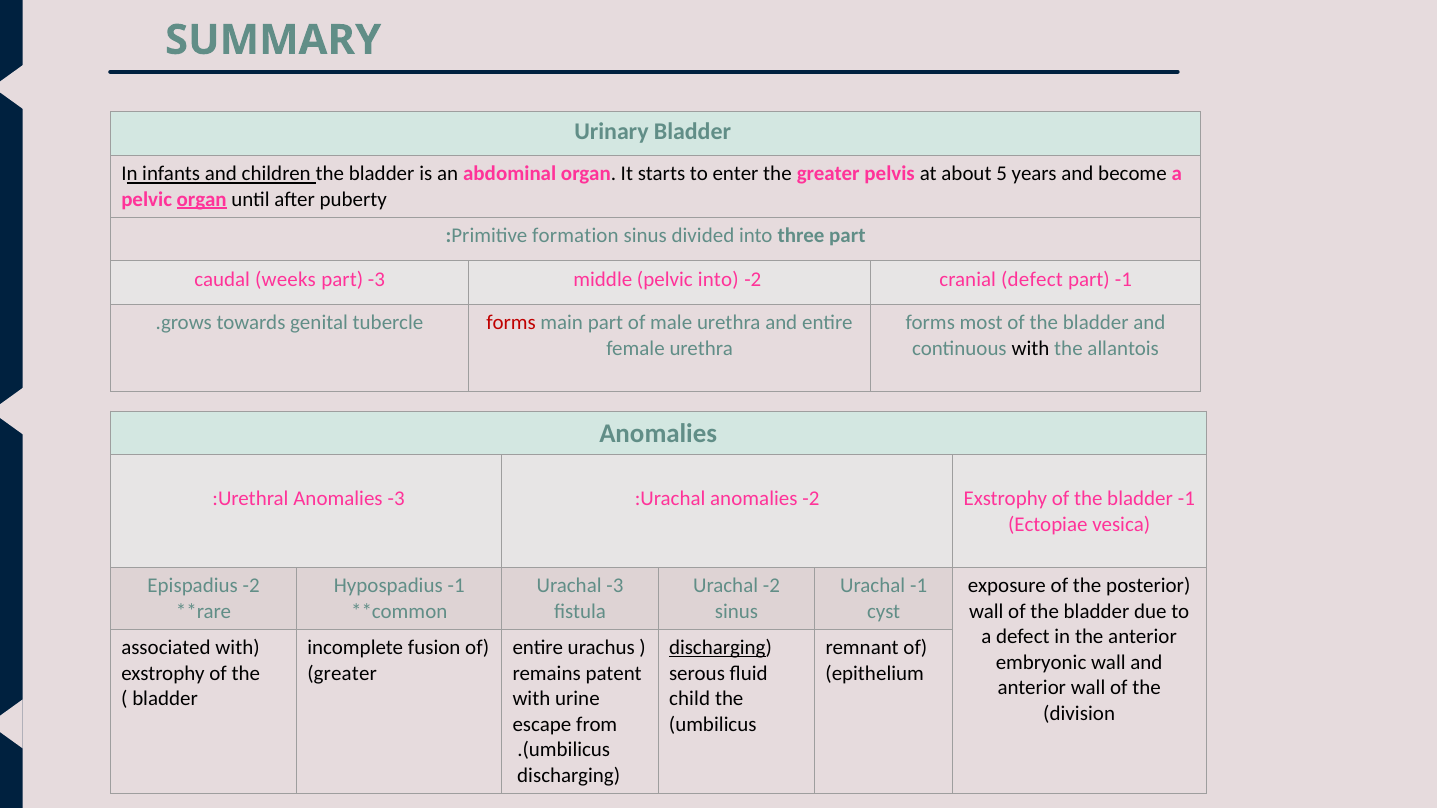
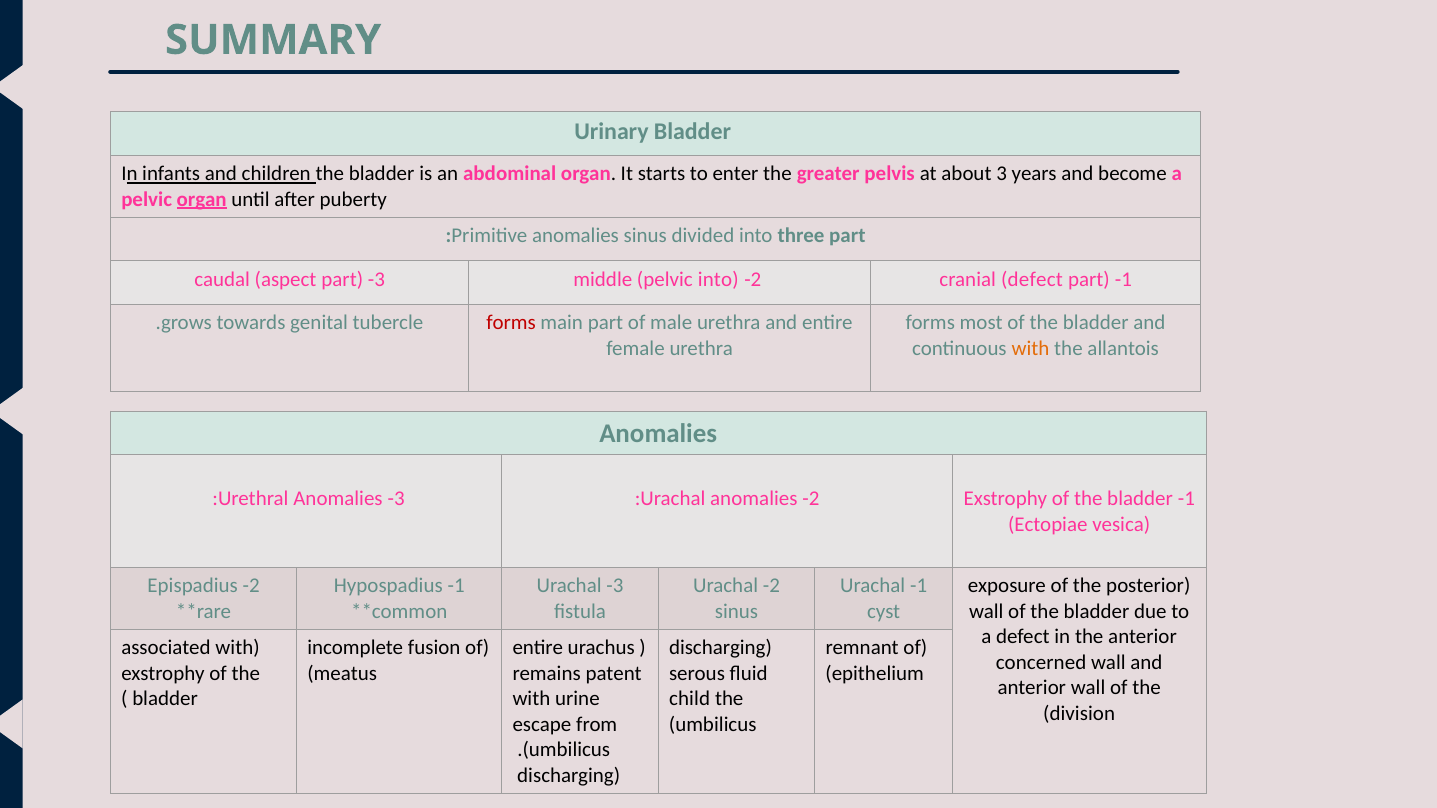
about 5: 5 -> 3 (1002, 174)
Primitive formation: formation -> anomalies (575, 235)
weeks: weeks -> aspect (286, 279)
with colour: black -> orange (1030, 348)
discharging underline: present -> none (717, 648)
embryonic: embryonic -> concerned (1041, 663)
greater: greater -> meatus (345, 674)
